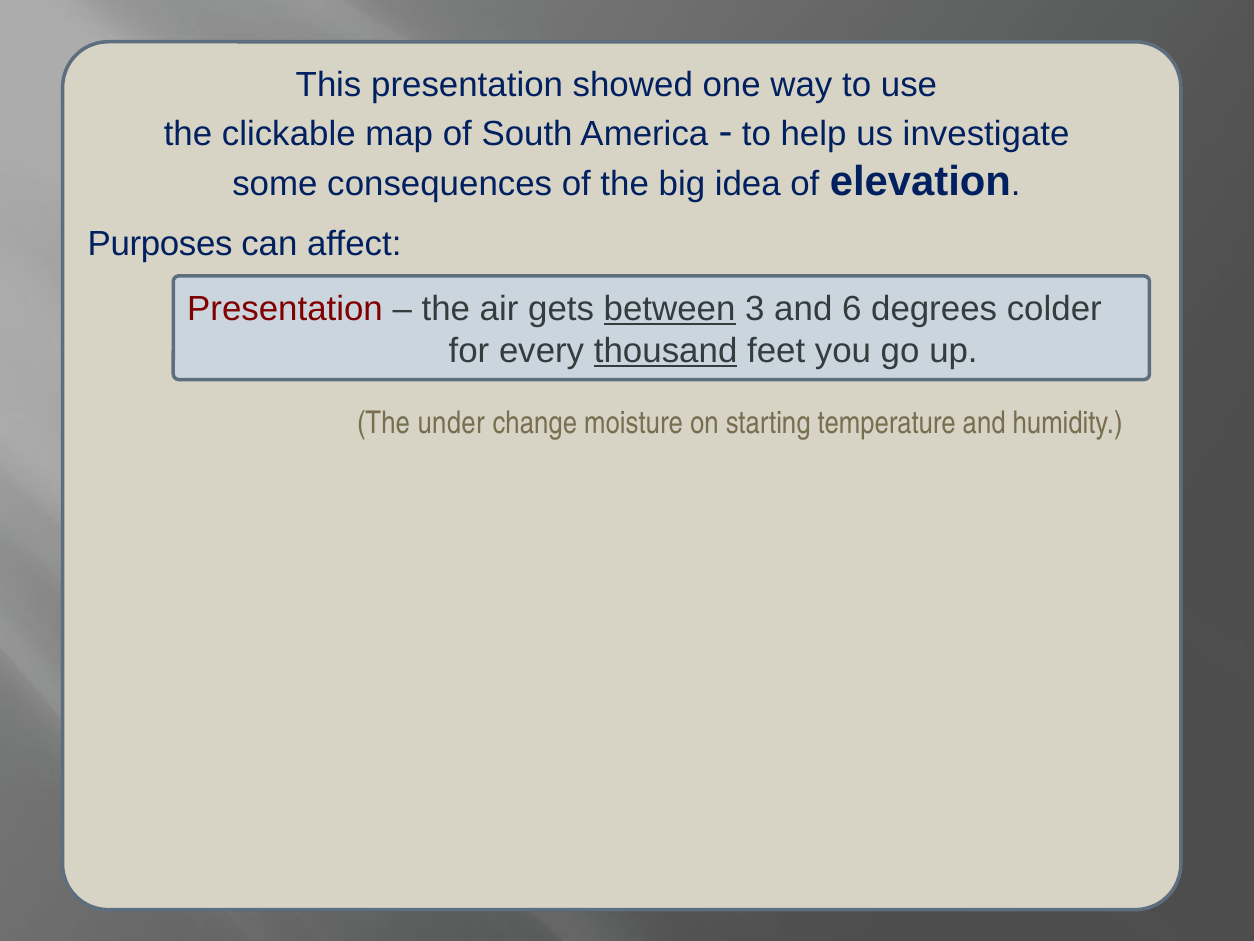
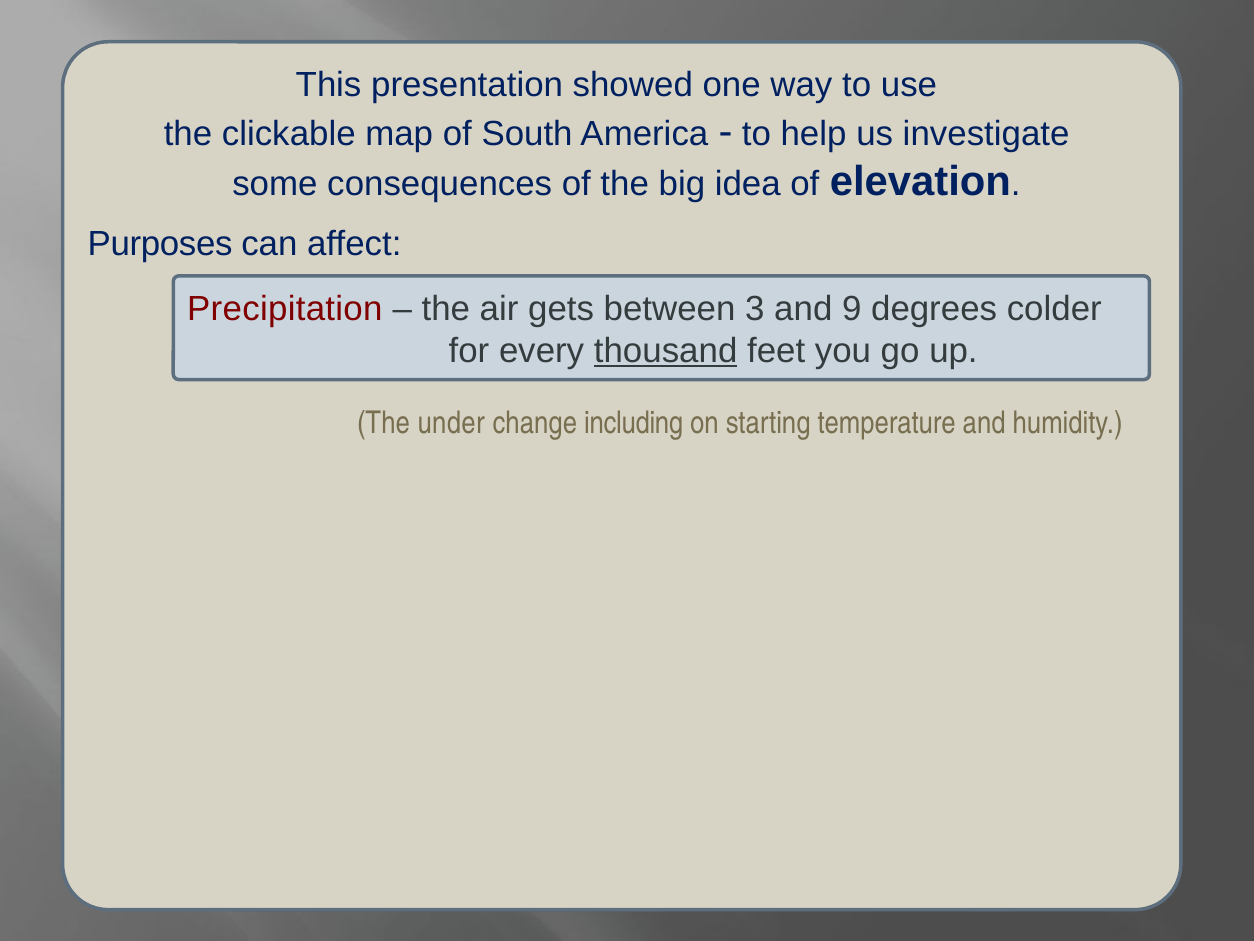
Presentation: Presentation -> Precipitation (285, 309)
between underline: present -> none (670, 309)
6: 6 -> 9 (852, 309)
moisture: moisture -> including (634, 423)
